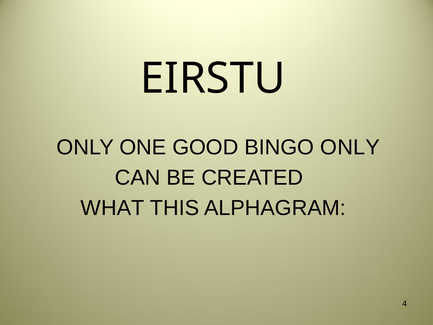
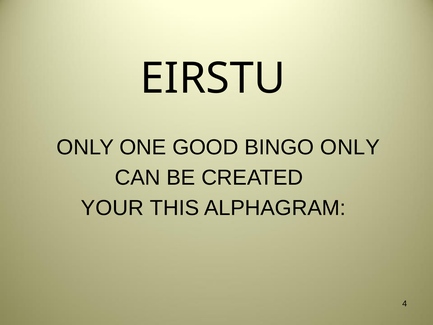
WHAT: WHAT -> YOUR (112, 208)
